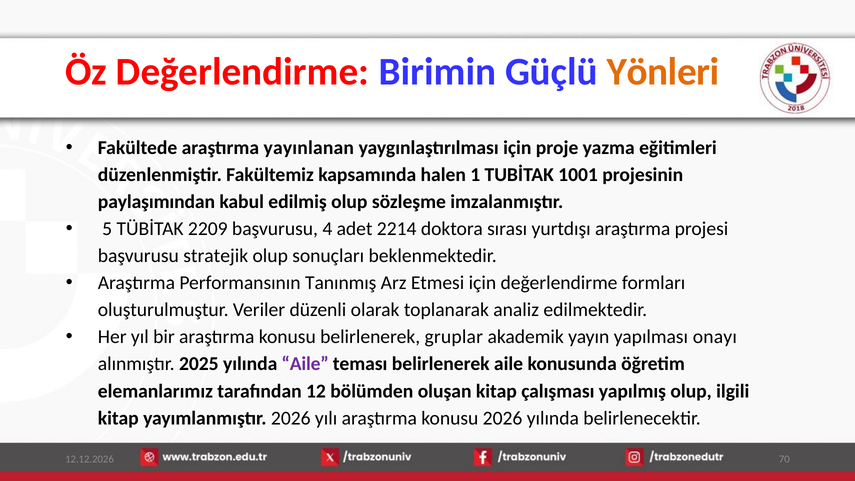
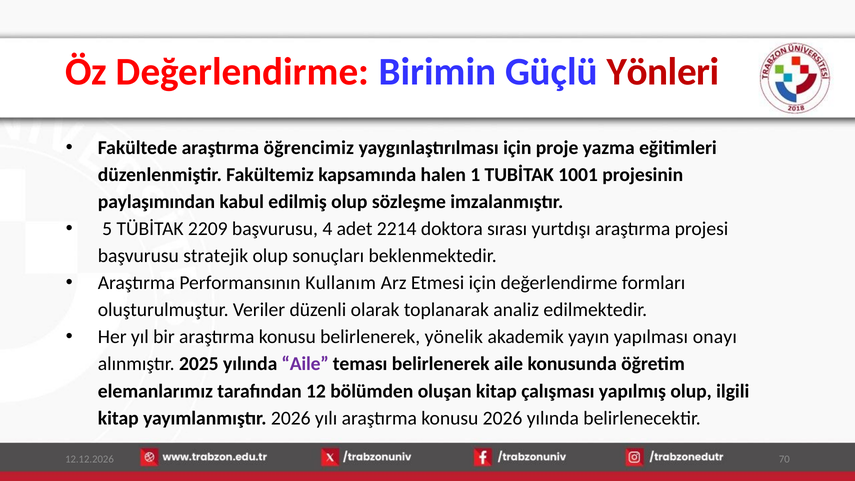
Yönleri colour: orange -> red (663, 72)
yayınlanan: yayınlanan -> öğrencimiz (309, 148)
Tanınmış: Tanınmış -> Kullanım (341, 283)
gruplar: gruplar -> yönelik (454, 337)
